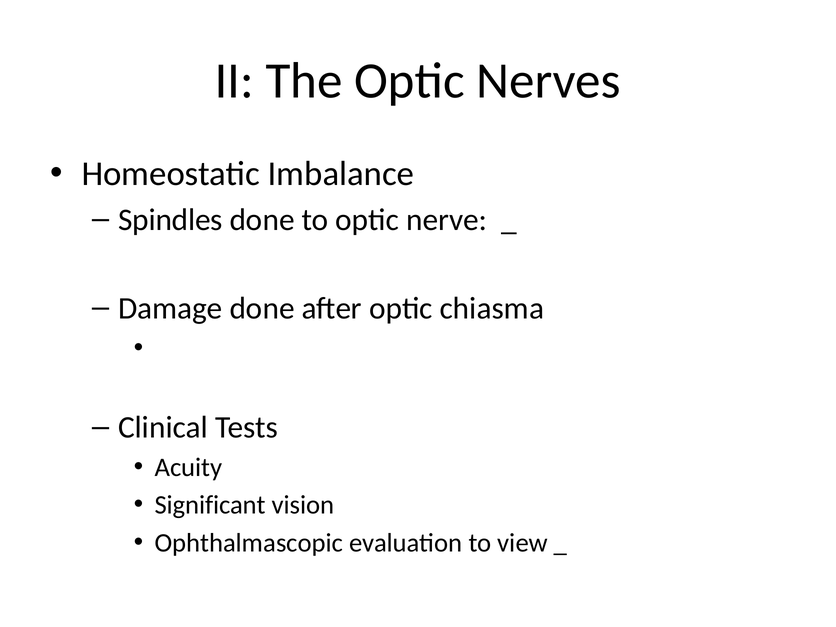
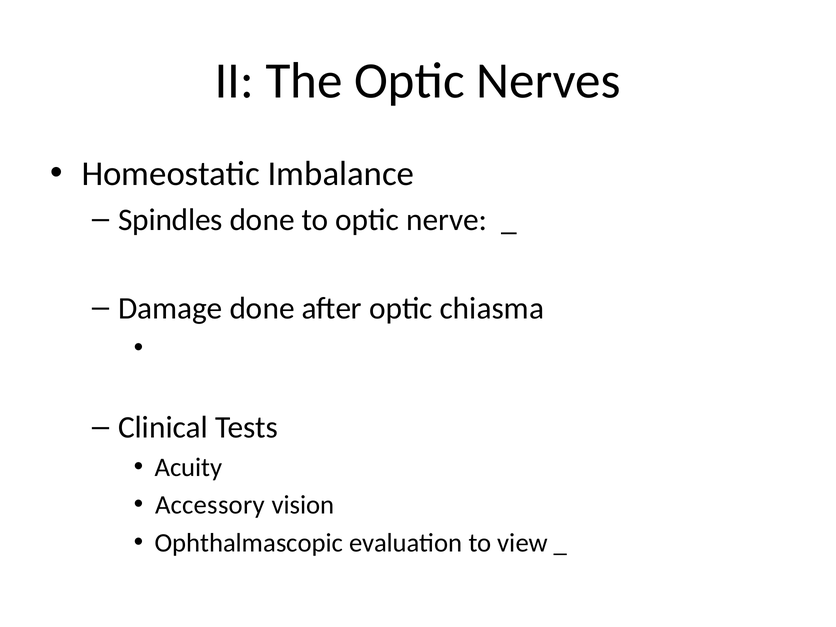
Significant: Significant -> Accessory (210, 505)
